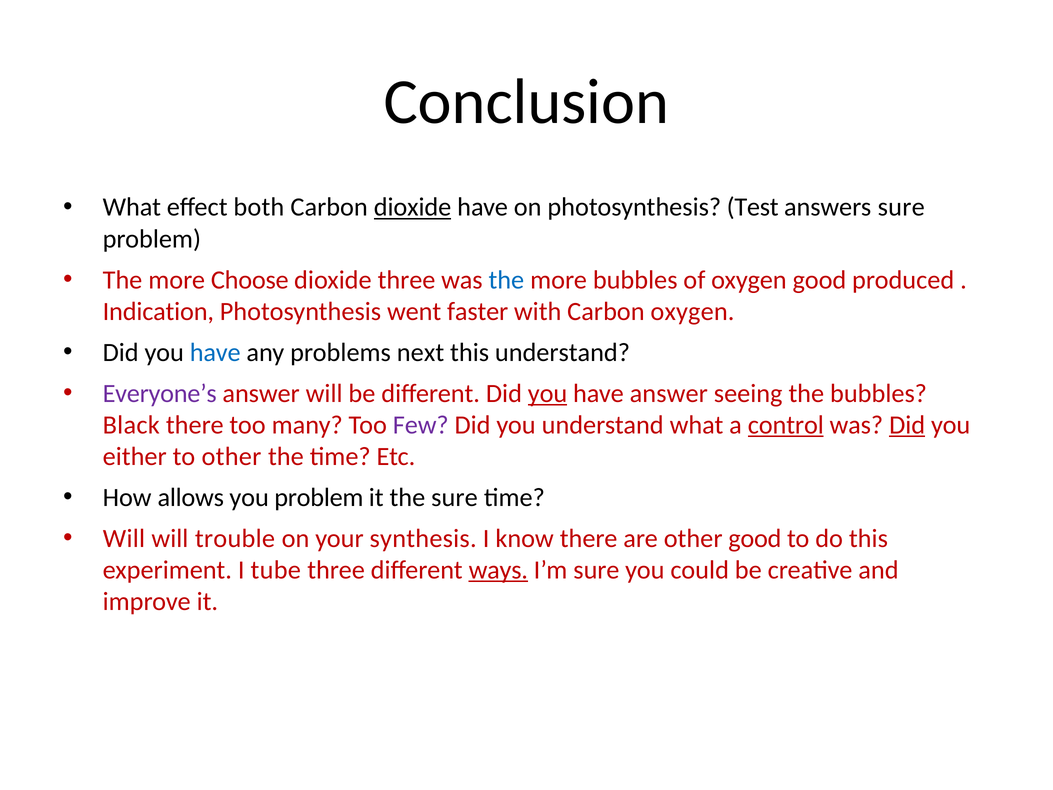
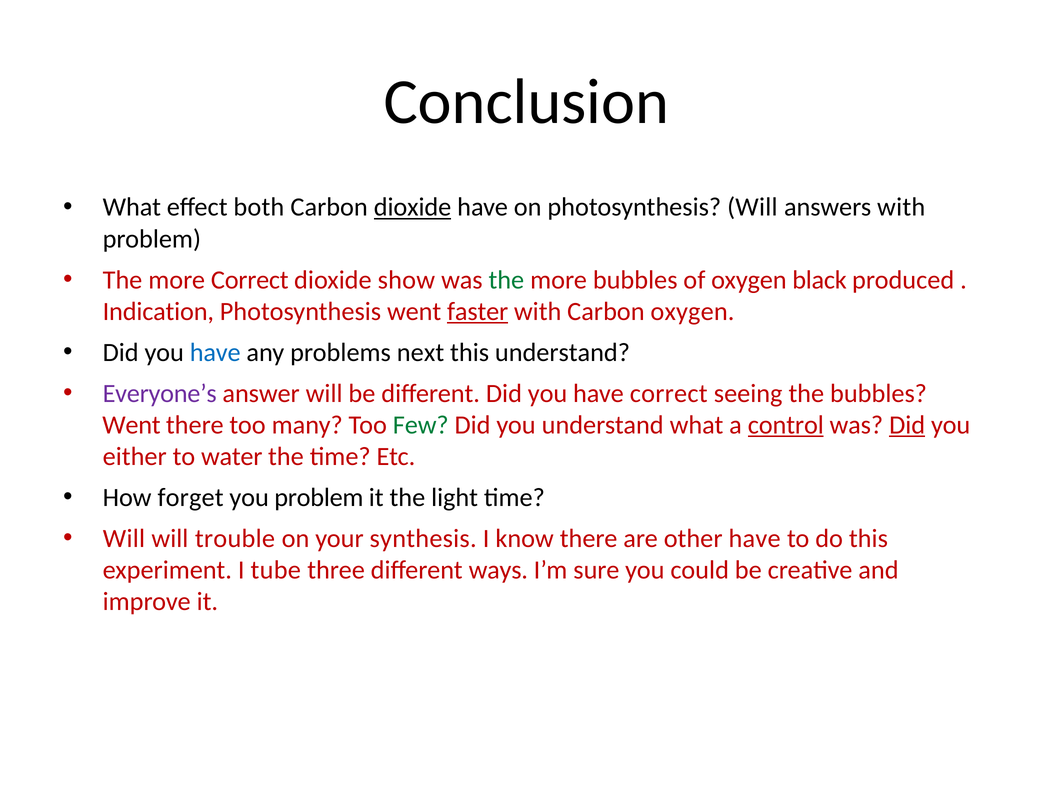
photosynthesis Test: Test -> Will (752, 207)
answers sure: sure -> with (901, 207)
more Choose: Choose -> Correct (250, 280)
dioxide three: three -> show (406, 280)
the colour: blue -> green (506, 280)
oxygen good: good -> black (820, 280)
faster underline: none -> present (478, 311)
you underline: present -> none (548, 393)
have answer: answer -> correct (669, 393)
Black: Black -> Went (131, 425)
Few colour: purple -> green (421, 425)
to other: other -> water (232, 456)
allows: allows -> forget (191, 497)
the sure: sure -> light (455, 497)
other good: good -> have (755, 538)
ways underline: present -> none (498, 570)
